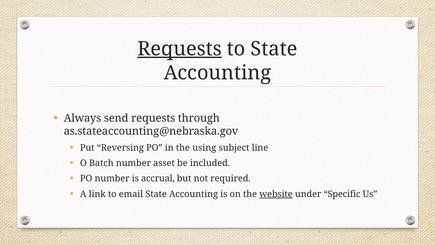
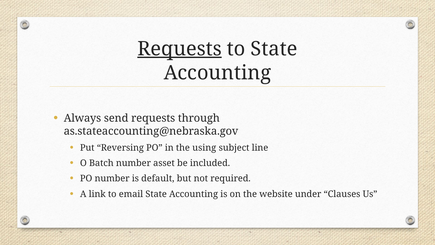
accrual: accrual -> default (158, 178)
website underline: present -> none (276, 194)
Specific: Specific -> Clauses (342, 194)
